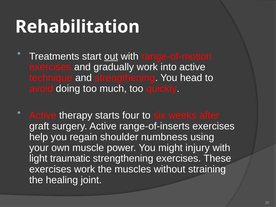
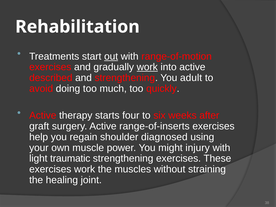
work underline: none -> present (147, 67)
technique: technique -> described (51, 78)
head: head -> adult (191, 78)
numbness: numbness -> diagnosed (164, 137)
